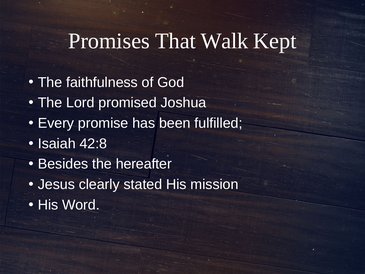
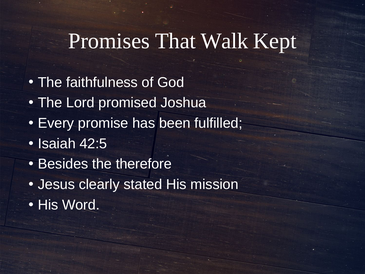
42:8: 42:8 -> 42:5 (93, 143)
hereafter: hereafter -> therefore (144, 164)
